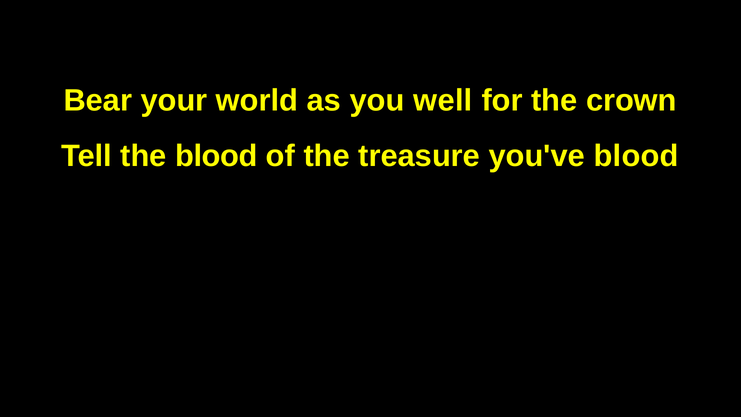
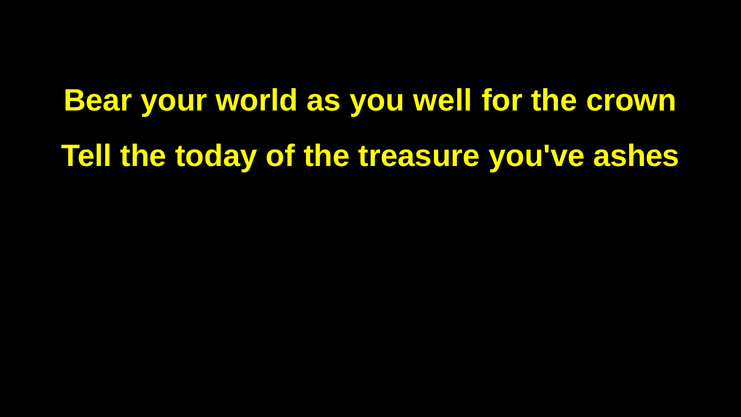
the blood: blood -> today (216, 156)
you've blood: blood -> ashes (636, 156)
